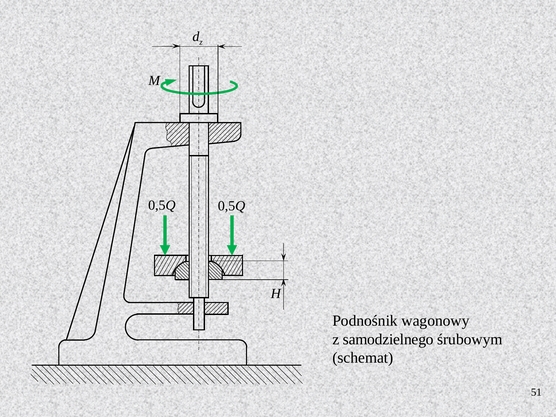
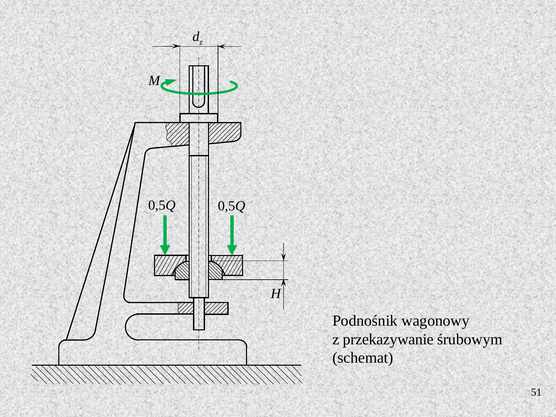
samodzielnego: samodzielnego -> przekazywanie (388, 339)
